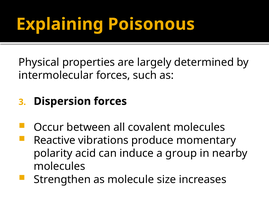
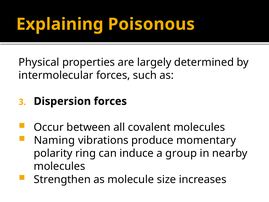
Reactive: Reactive -> Naming (54, 140)
acid: acid -> ring (86, 153)
